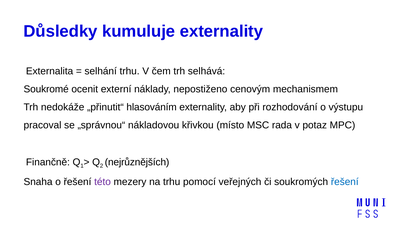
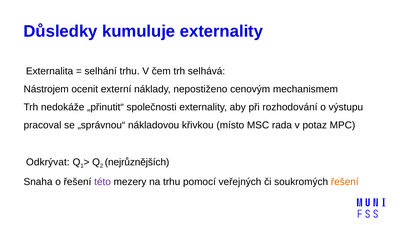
Soukromé: Soukromé -> Nástrojem (46, 89)
hlasováním: hlasováním -> společnosti (152, 107)
Finančně: Finančně -> Odkrývat (48, 162)
řešení colour: blue -> orange (345, 182)
